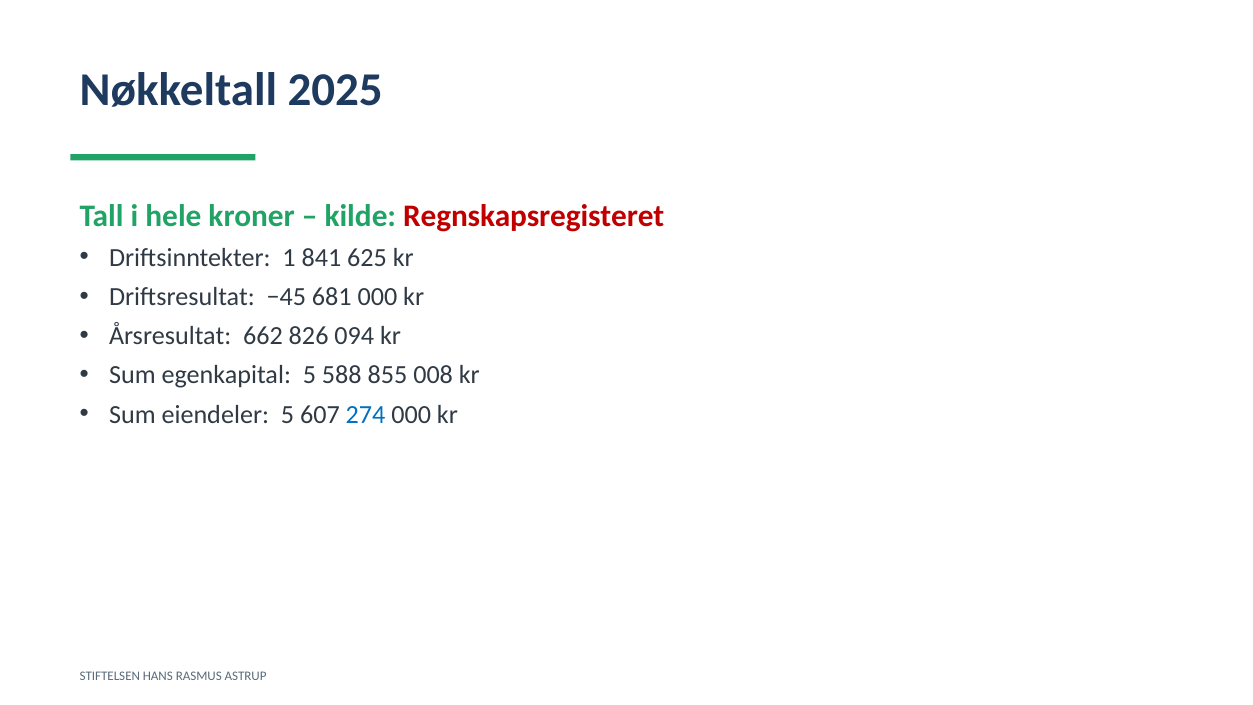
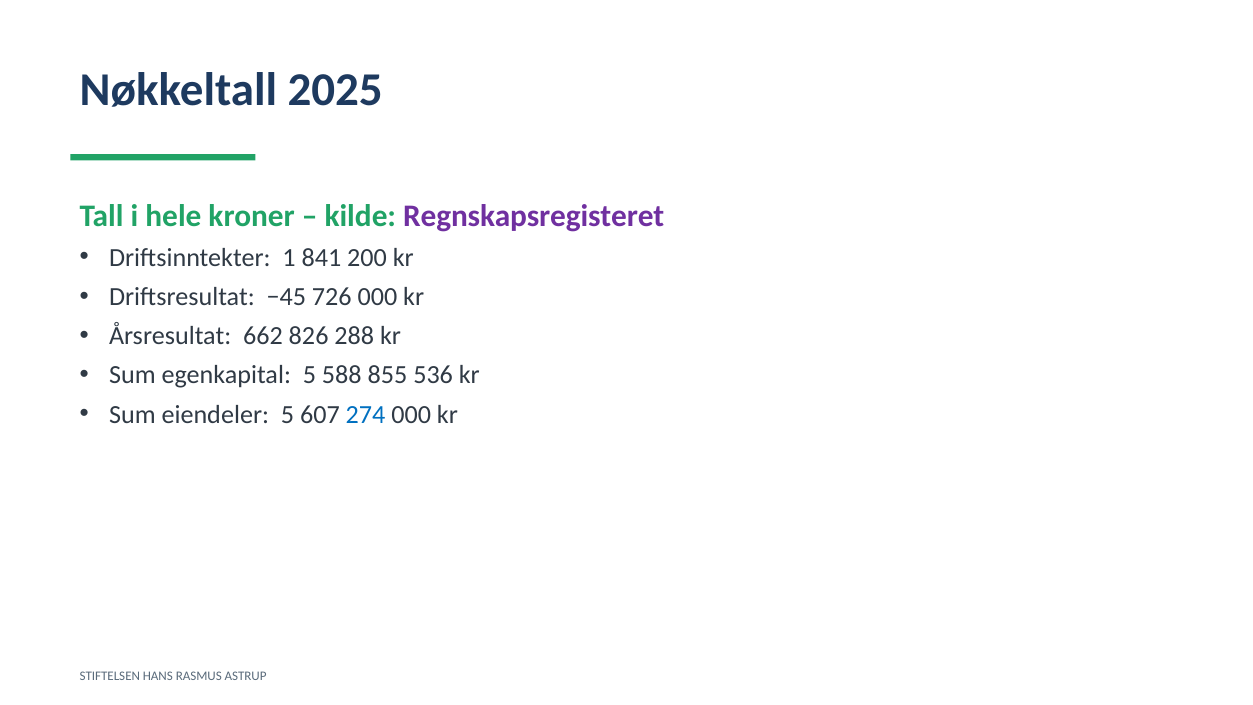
Regnskapsregisteret colour: red -> purple (534, 216)
625: 625 -> 200 (367, 258)
681: 681 -> 726 (332, 297)
094: 094 -> 288 (354, 336)
008: 008 -> 536 (433, 375)
